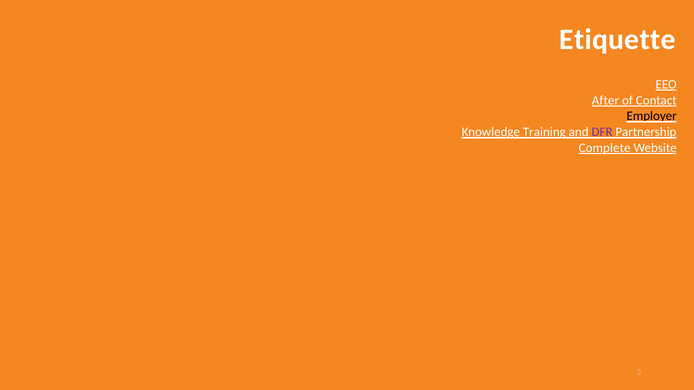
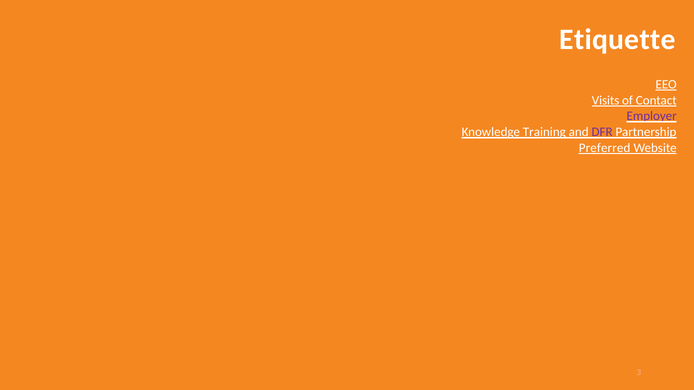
After: After -> Visits (606, 100)
Employer colour: black -> purple (652, 116)
Complete: Complete -> Preferred (605, 148)
